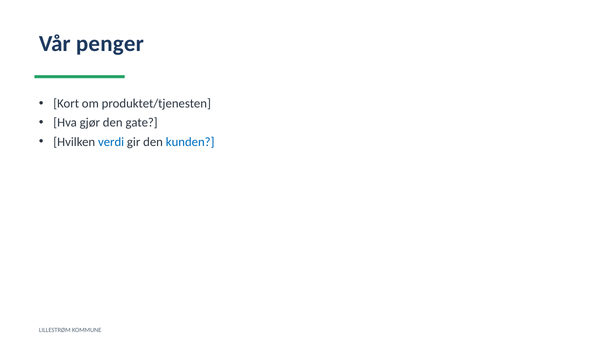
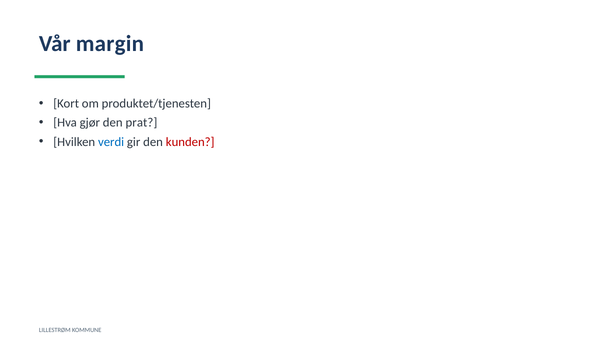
penger: penger -> margin (110, 44)
gate: gate -> prat (141, 123)
kunden colour: blue -> red (190, 142)
